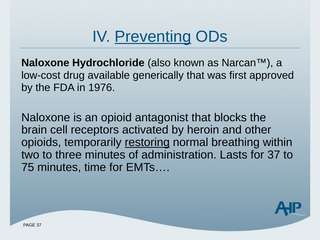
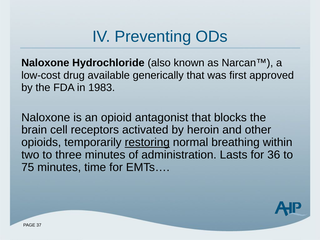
Preventing underline: present -> none (153, 37)
1976: 1976 -> 1983 (102, 88)
for 37: 37 -> 36 (274, 155)
